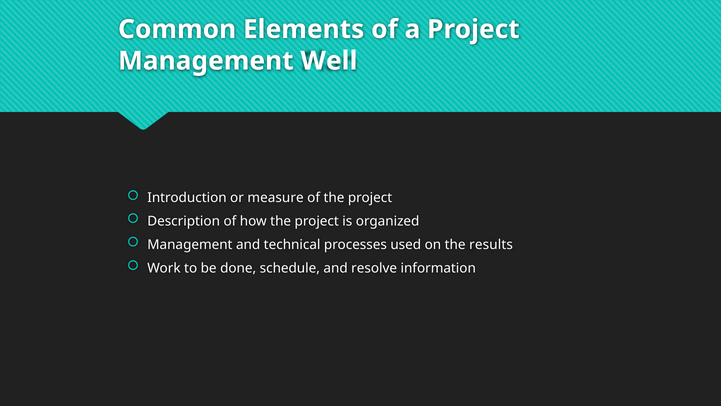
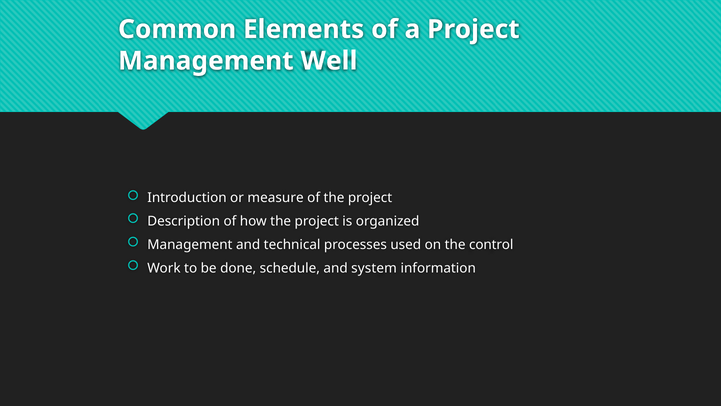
results: results -> control (491, 244)
resolve: resolve -> system (374, 268)
